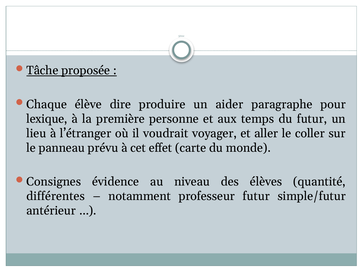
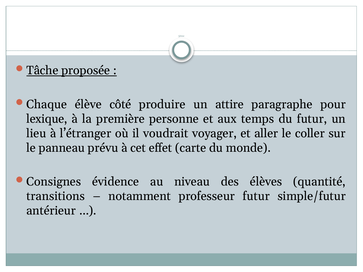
dire: dire -> côté (120, 104)
aider: aider -> attire (230, 104)
différentes: différentes -> transitions (56, 196)
